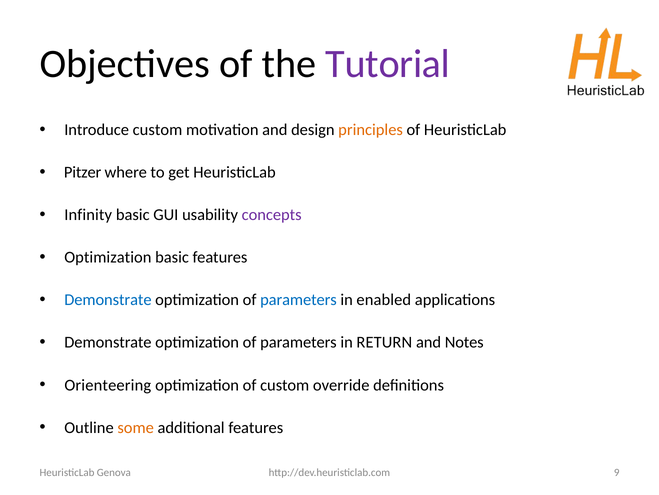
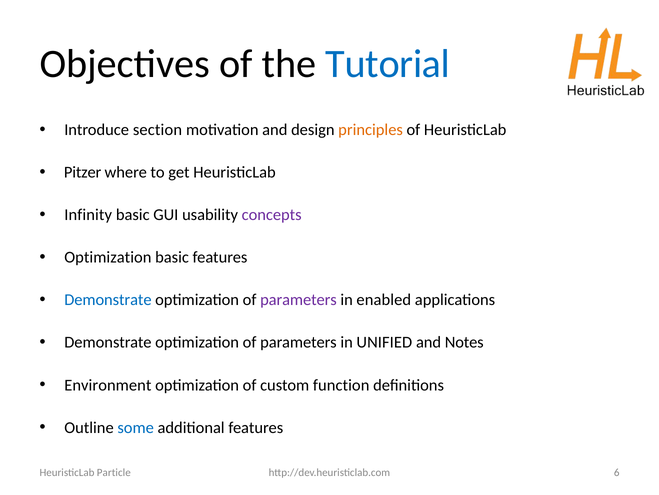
Tutorial colour: purple -> blue (388, 64)
Introduce custom: custom -> section (157, 130)
parameters colour: blue -> purple (298, 300)
RETURN: RETURN -> UNIFIED (384, 342)
Orienteering: Orienteering -> Environment (108, 384)
override: override -> function (341, 384)
some colour: orange -> blue (136, 427)
9: 9 -> 6 (617, 472)
Genova: Genova -> Particle (114, 472)
